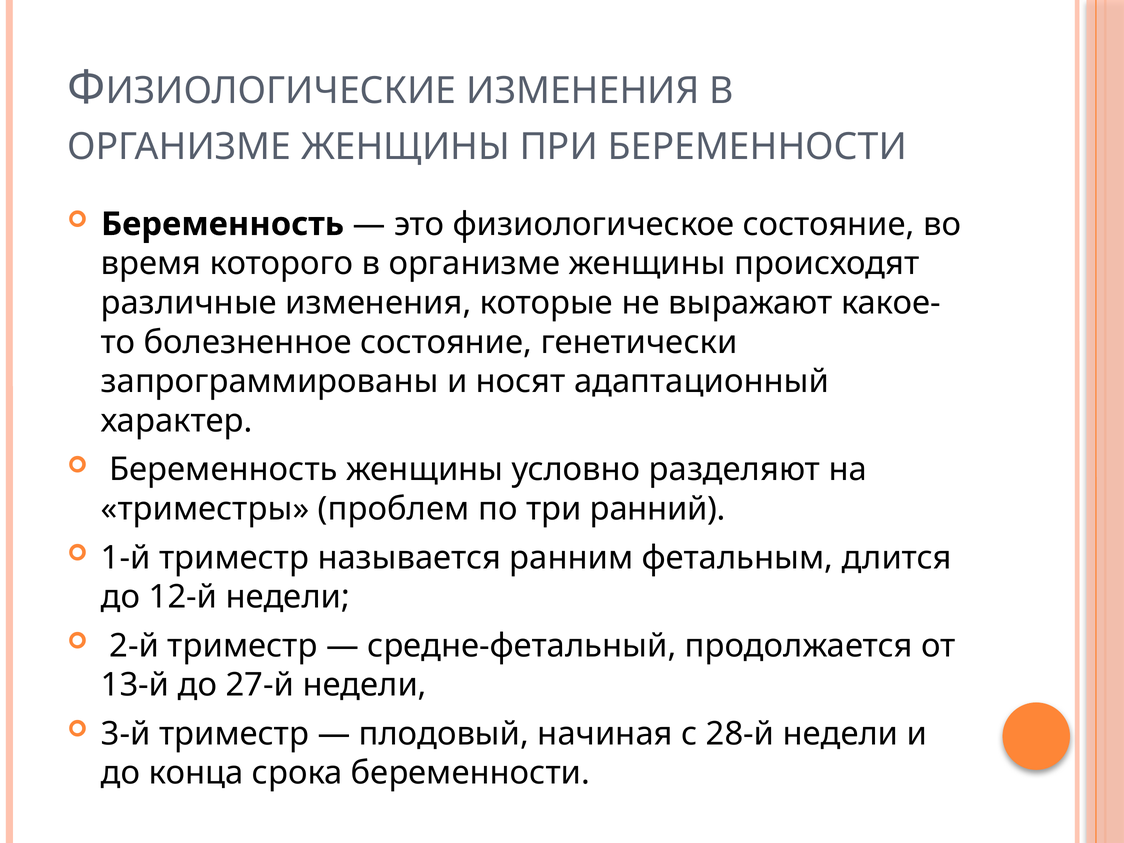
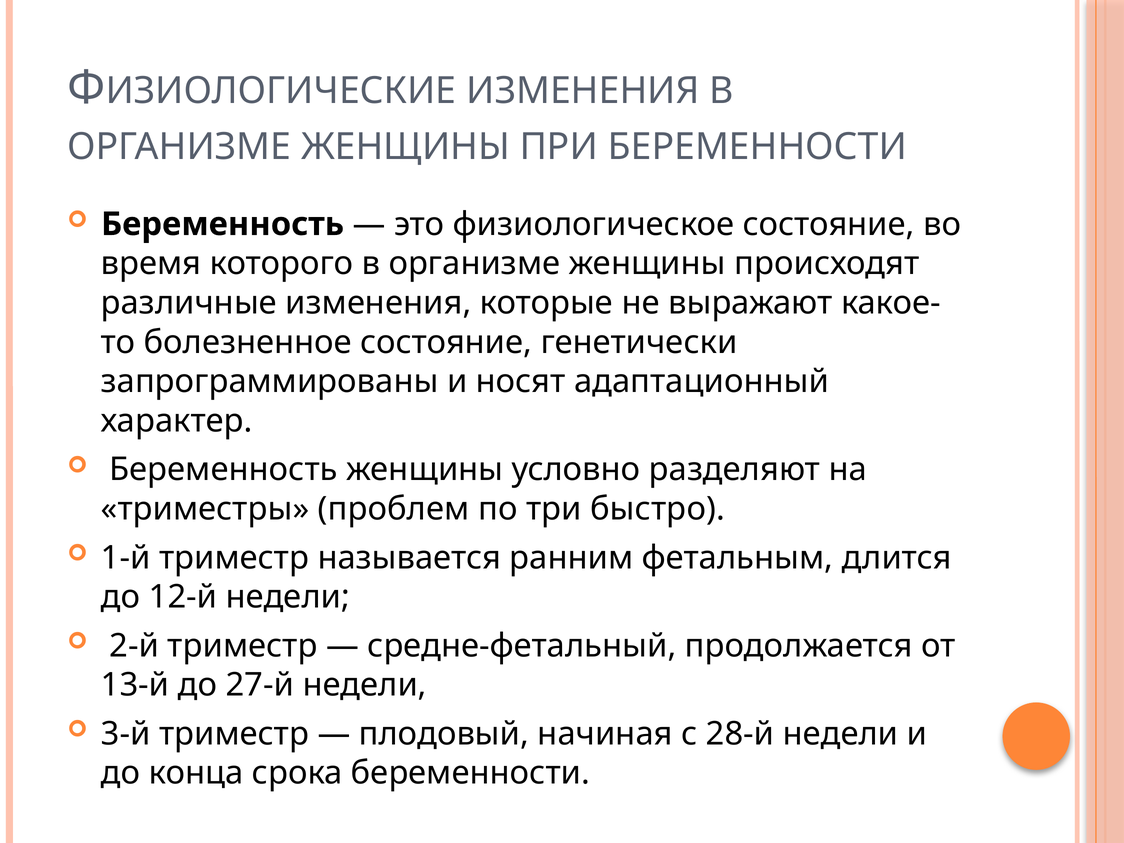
ранний: ранний -> быстро (657, 509)
